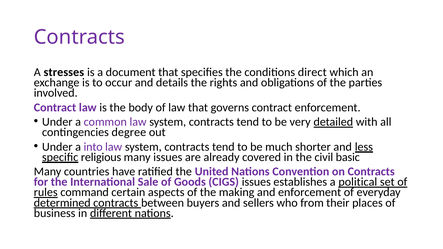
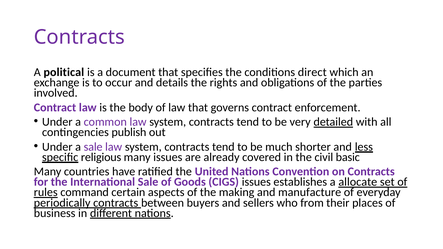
stresses: stresses -> political (64, 72)
degree: degree -> publish (129, 132)
a into: into -> sale (93, 147)
political: political -> allocate (358, 182)
and enforcement: enforcement -> manufacture (310, 193)
determined: determined -> periodically (62, 203)
